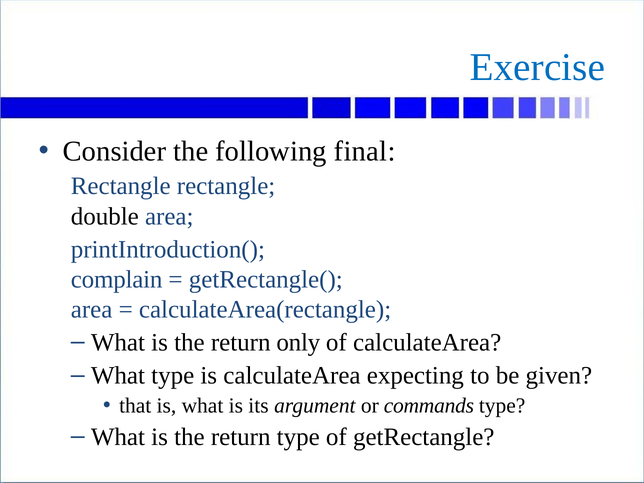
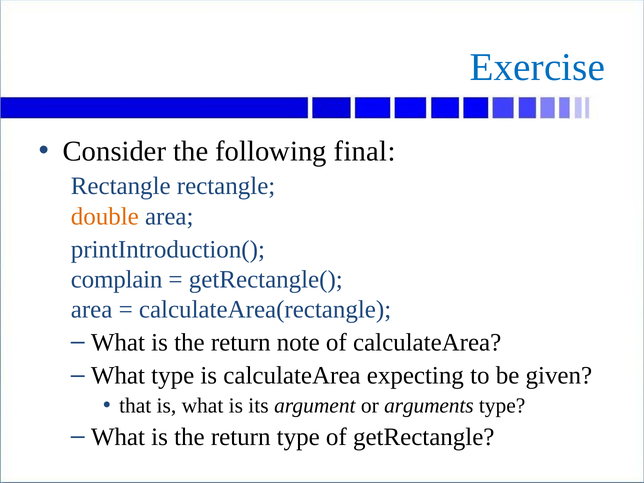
double colour: black -> orange (105, 216)
only: only -> note (298, 343)
commands: commands -> arguments (429, 406)
